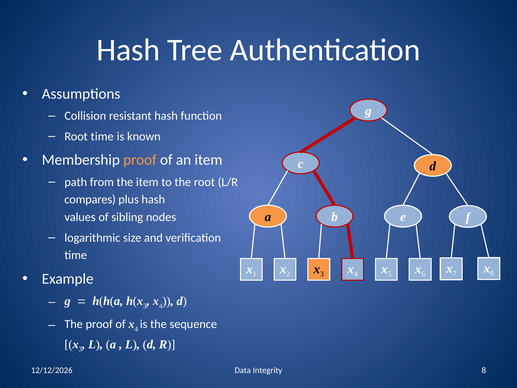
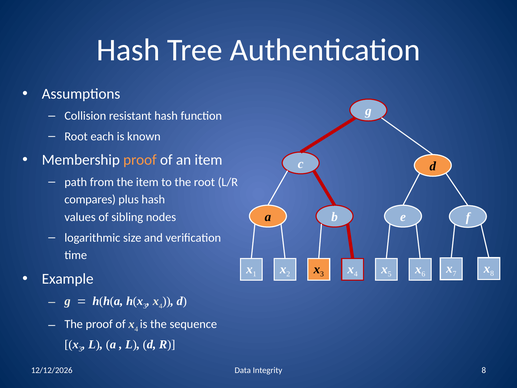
Root time: time -> each (102, 136)
